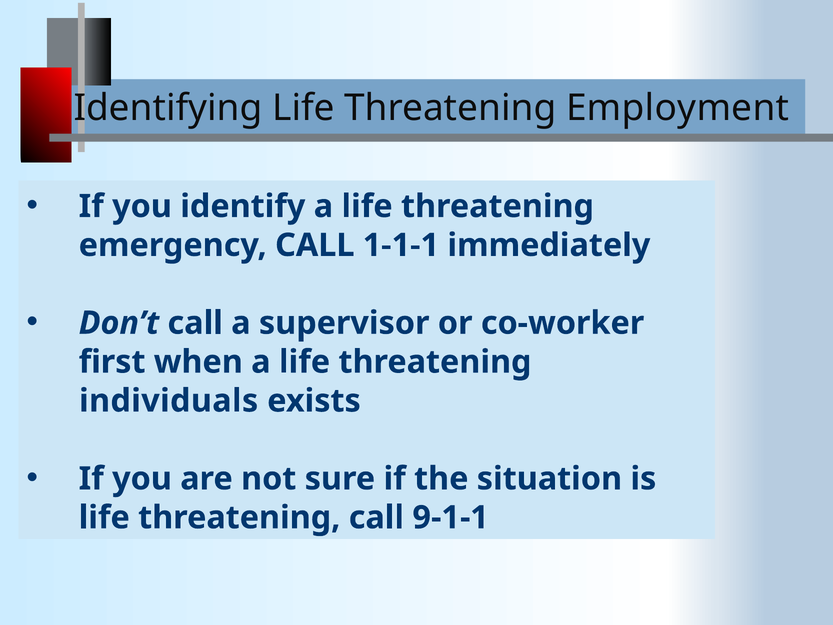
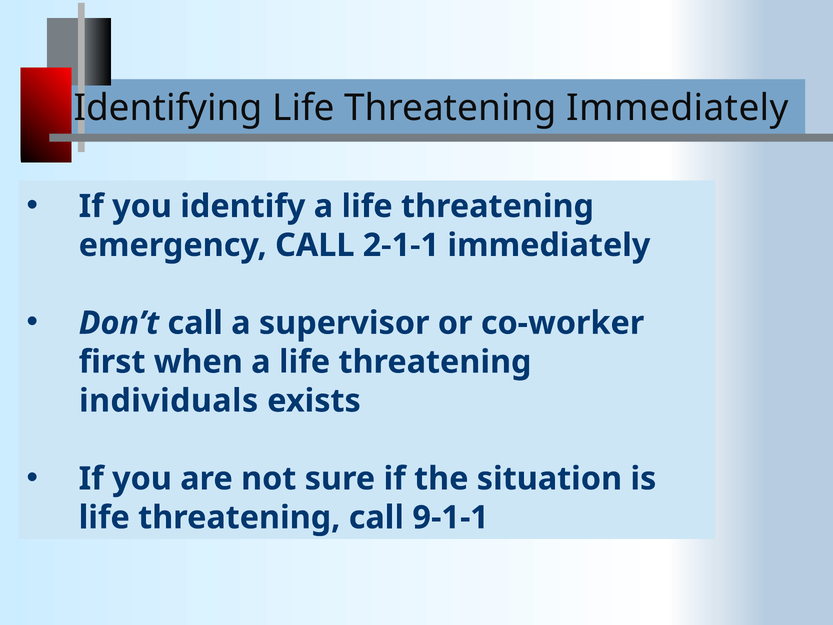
Threatening Employment: Employment -> Immediately (678, 108)
1-1-1: 1-1-1 -> 2-1-1 (401, 245)
